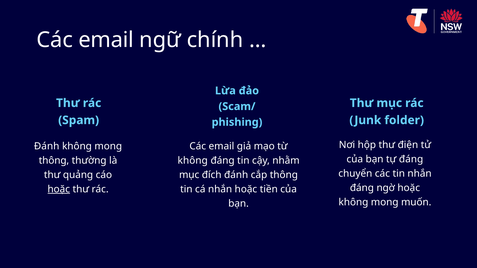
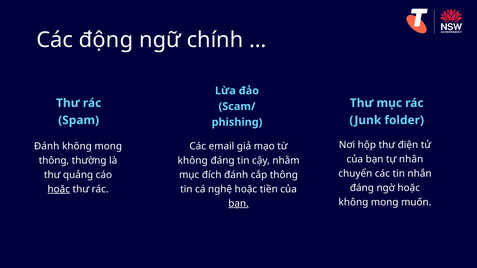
email: email -> động (106, 40)
tự đáng: đáng -> nhân (411, 159)
cá nhắn: nhắn -> nghệ (220, 189)
bạn underline: none -> present (239, 204)
